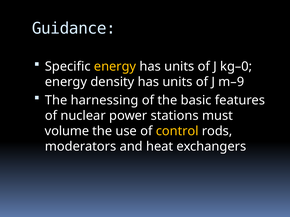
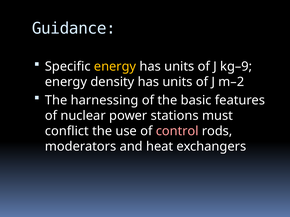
kg–0: kg–0 -> kg–9 (236, 67)
m–9: m–9 -> m–2 (231, 82)
volume: volume -> conflict (67, 131)
control colour: yellow -> pink (177, 131)
